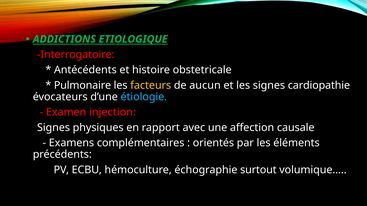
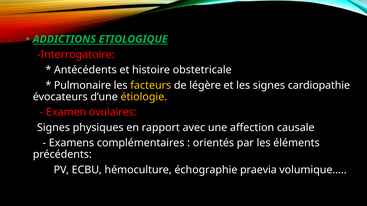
aucun: aucun -> légère (205, 85)
étiologie colour: light blue -> yellow (144, 97)
injection: injection -> ovulaires (113, 112)
surtout: surtout -> praevia (258, 170)
